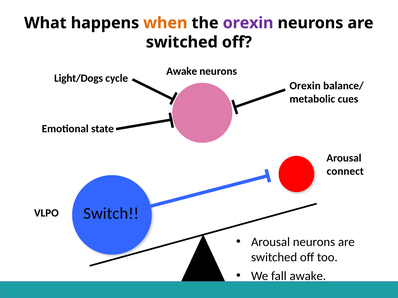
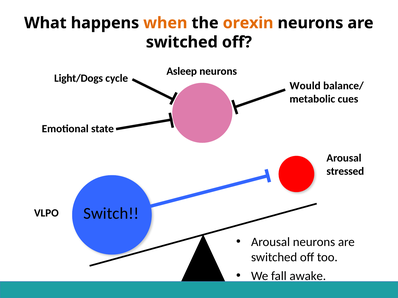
orexin colour: purple -> orange (248, 23)
Awake: Awake -> Asleep (182, 71)
Orexin: Orexin -> Would (305, 86)
connect: connect -> stressed (345, 172)
